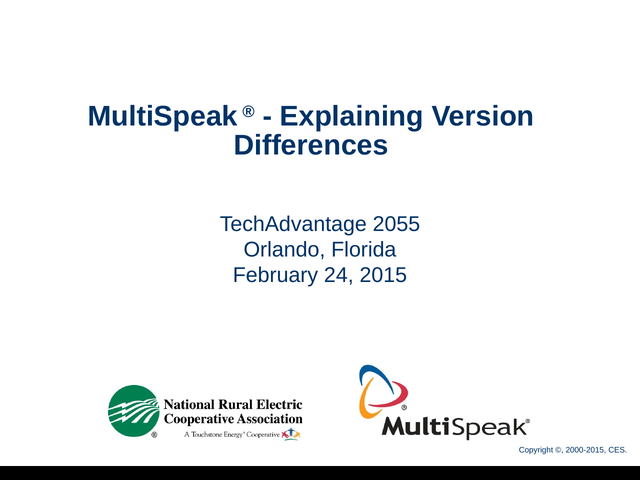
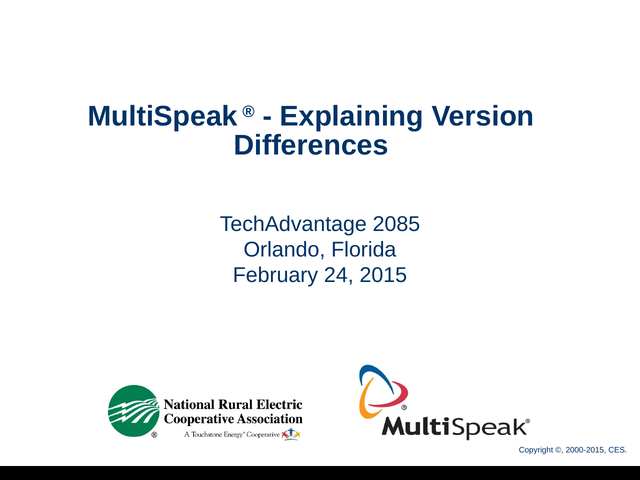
2055: 2055 -> 2085 (396, 224)
